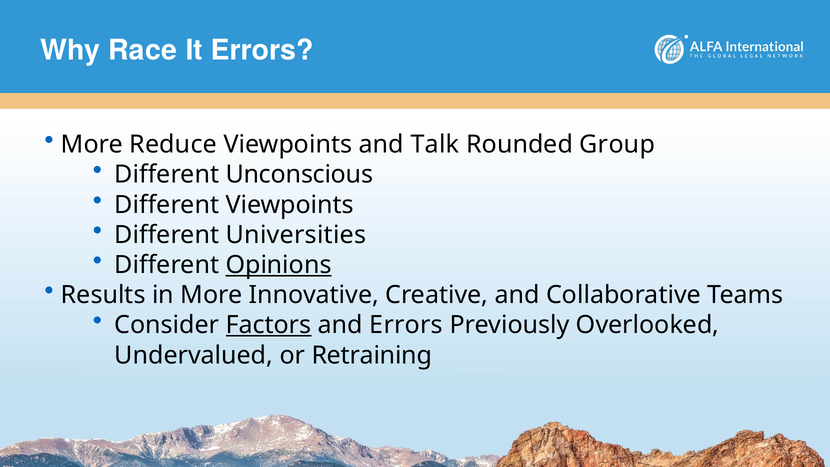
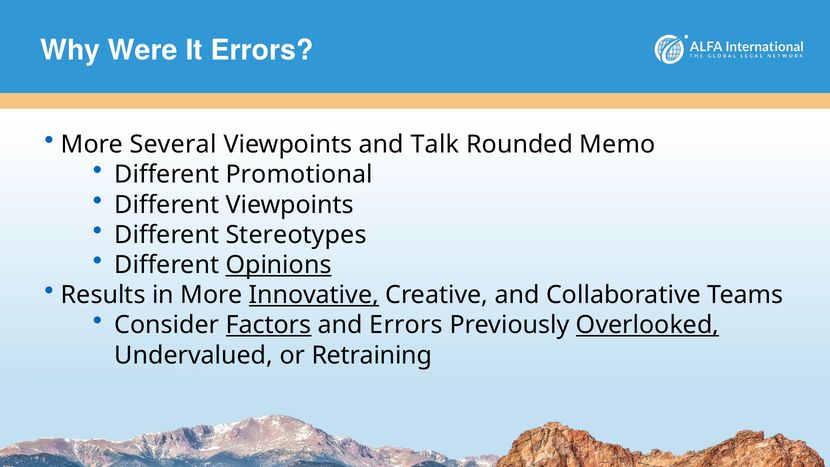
Race: Race -> Were (143, 50)
Reduce: Reduce -> Several (173, 145)
Group: Group -> Memo (617, 145)
Unconscious: Unconscious -> Promotional (299, 175)
Universities: Universities -> Stereotypes (296, 235)
Innovative underline: none -> present (314, 295)
Overlooked underline: none -> present (648, 325)
